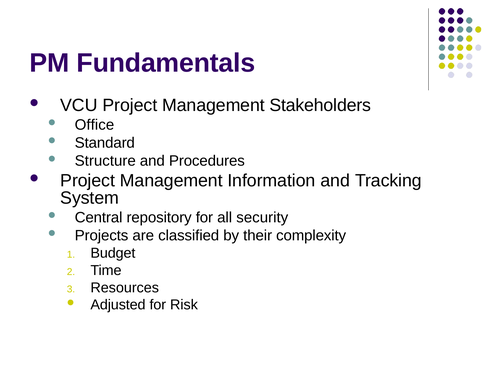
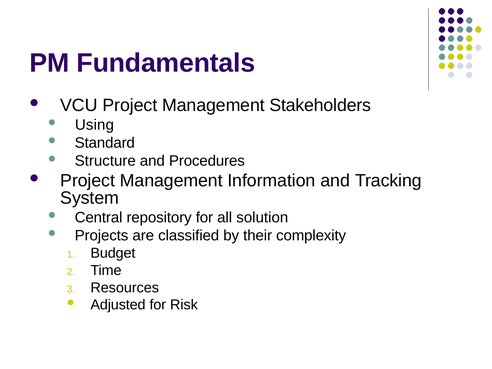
Office: Office -> Using (94, 125)
security: security -> solution (262, 217)
